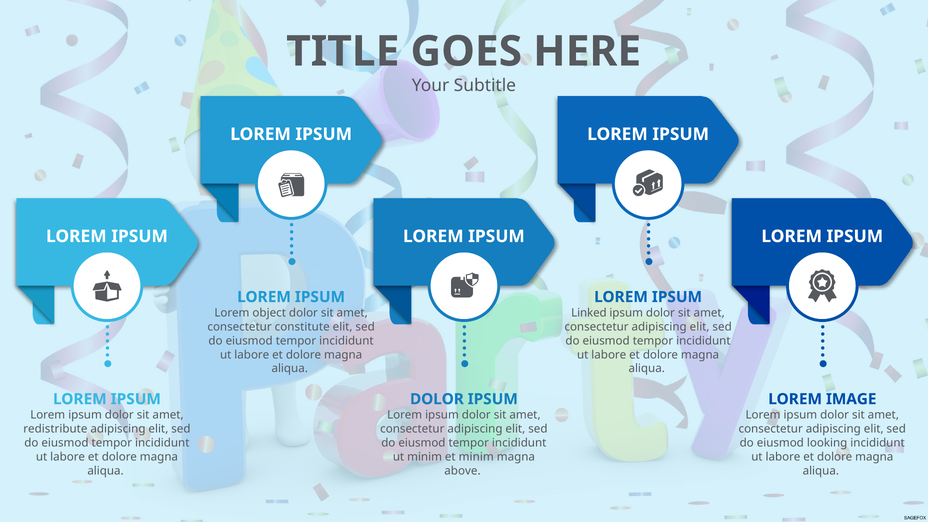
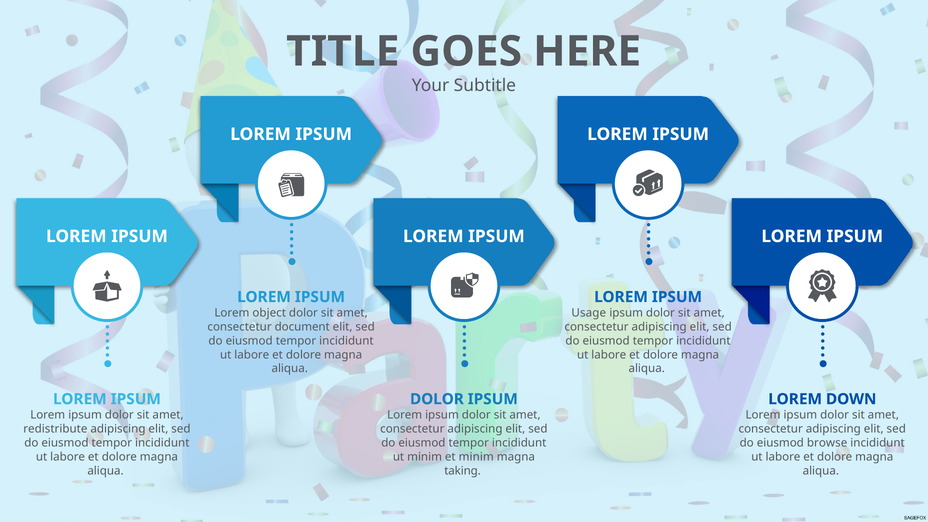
Linked: Linked -> Usage (589, 313)
constitute: constitute -> document (302, 327)
IMAGE: IMAGE -> DOWN (851, 399)
looking: looking -> browse (827, 443)
above: above -> taking (463, 471)
